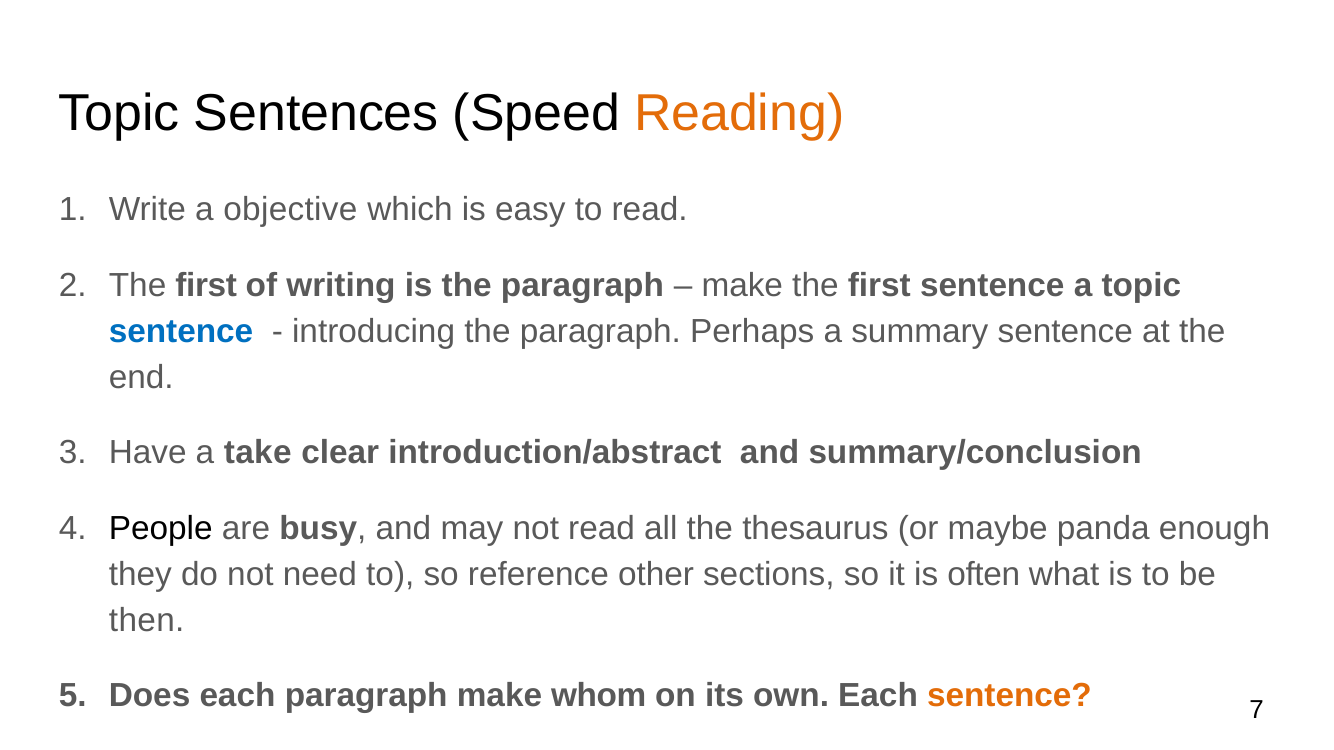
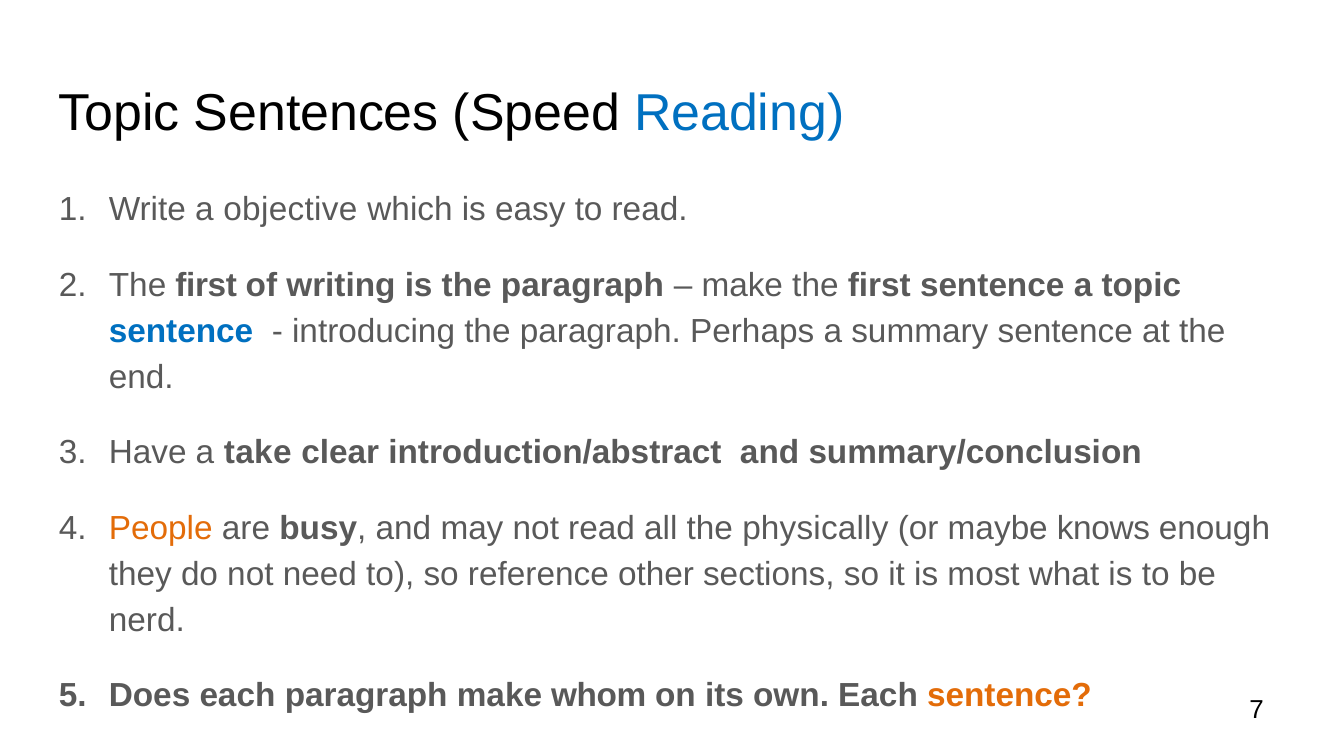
Reading colour: orange -> blue (739, 113)
People colour: black -> orange (161, 529)
thesaurus: thesaurus -> physically (815, 529)
panda: panda -> knows (1103, 529)
often: often -> most (984, 575)
then: then -> nerd (147, 621)
